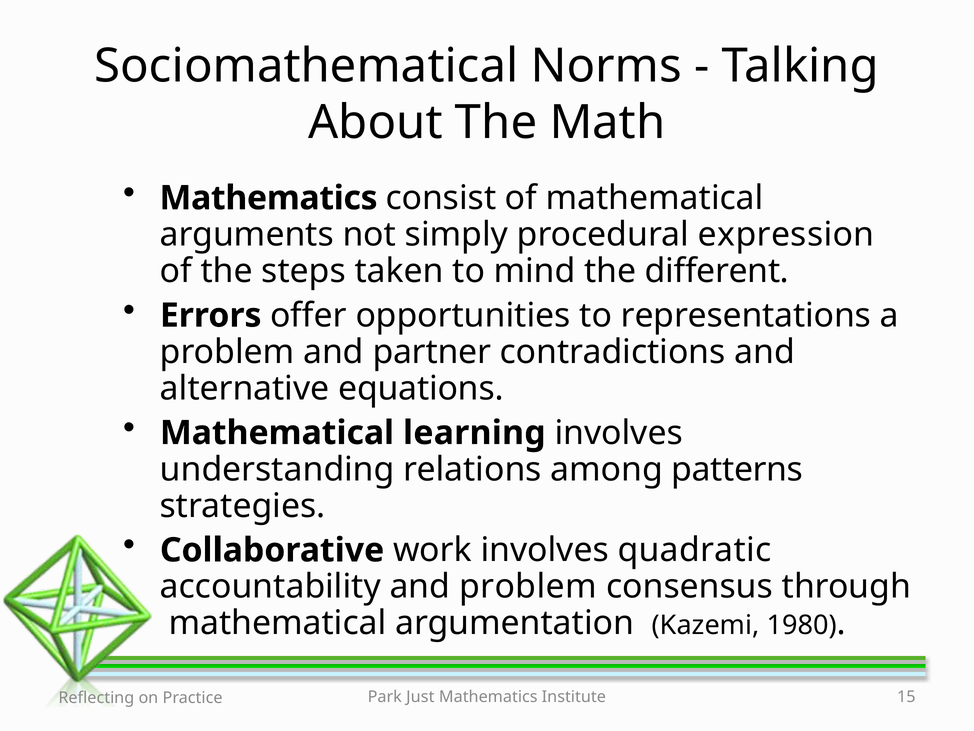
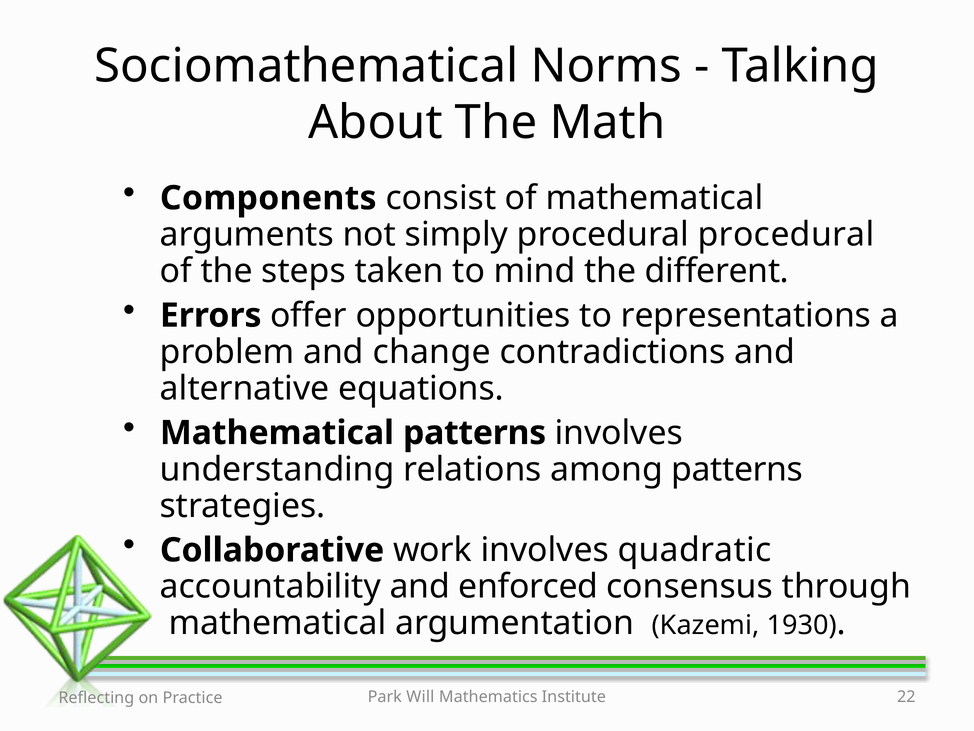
Mathematics: Mathematics -> Components (268, 198)
procedural expression: expression -> procedural (786, 234)
partner: partner -> change (432, 352)
Mathematical learning: learning -> patterns (475, 433)
and problem: problem -> enforced (528, 586)
1980: 1980 -> 1930 (802, 625)
Just: Just -> Will (420, 696)
15: 15 -> 22 (906, 696)
